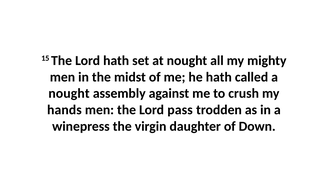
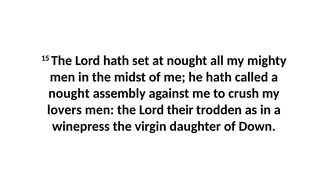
hands: hands -> lovers (64, 110)
pass: pass -> their (180, 110)
